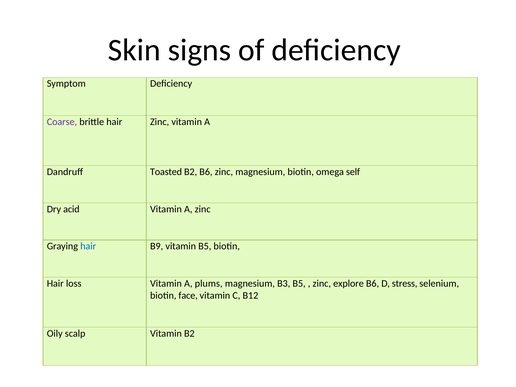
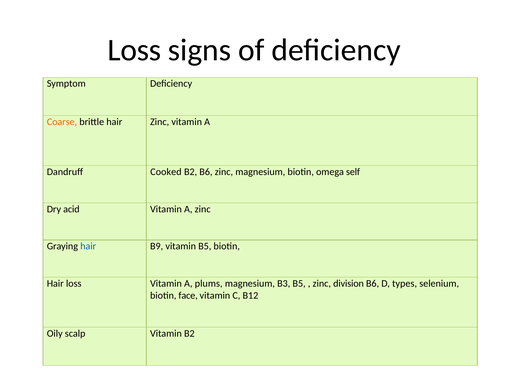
Skin: Skin -> Loss (134, 50)
Coarse colour: purple -> orange (62, 122)
Toasted: Toasted -> Cooked (166, 172)
explore: explore -> division (349, 283)
stress: stress -> types (405, 283)
